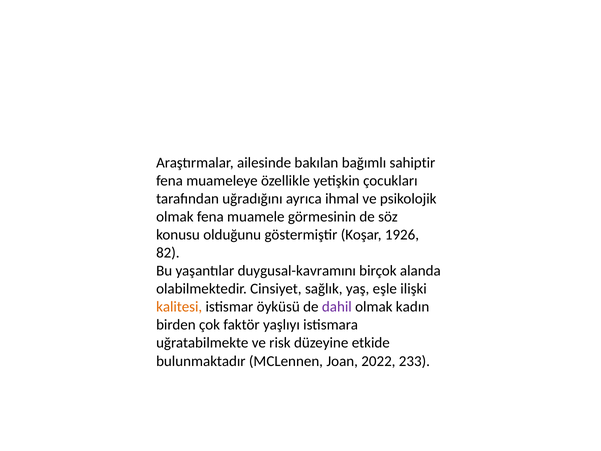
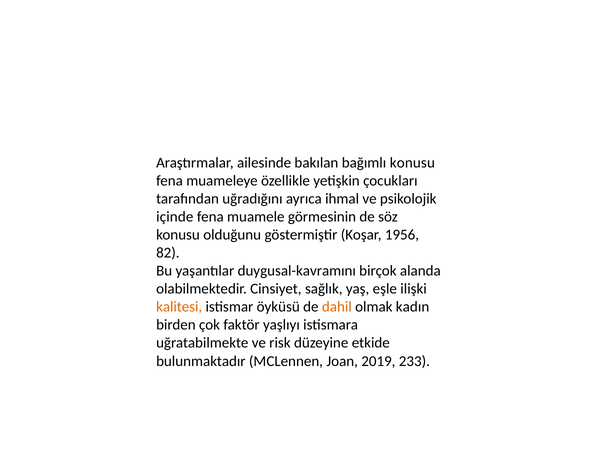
bağımlı sahiptir: sahiptir -> konusu (412, 163)
olmak: olmak -> içinde (175, 217)
1926: 1926 -> 1956 (402, 235)
dahil colour: purple -> orange (337, 307)
2022: 2022 -> 2019 (378, 361)
